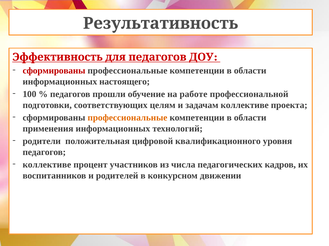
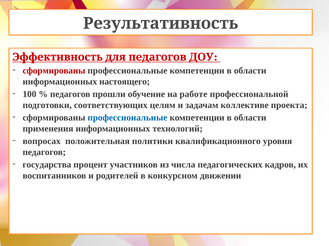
профессиональные colour: orange -> blue (127, 118)
родители: родители -> вопросах (42, 142)
цифровой: цифровой -> политики (152, 142)
коллективе: коллективе -> государства (47, 165)
